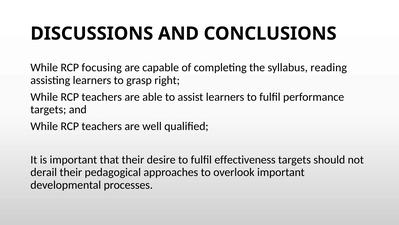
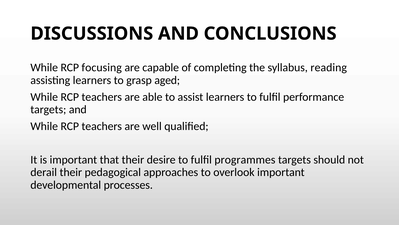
right: right -> aged (167, 80)
effectiveness: effectiveness -> programmes (245, 159)
